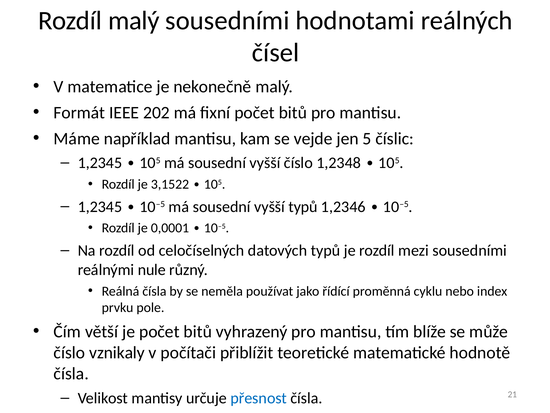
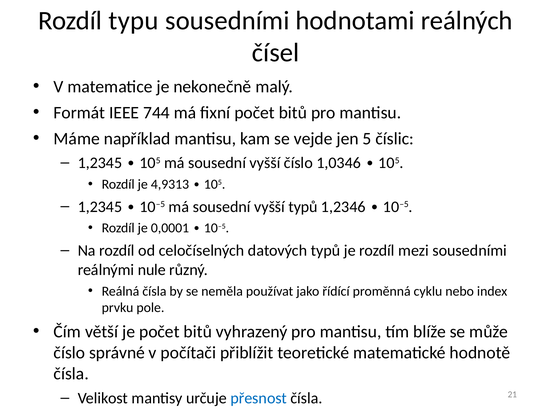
Rozdíl malý: malý -> typu (134, 21)
202: 202 -> 744 (156, 112)
1,2348: 1,2348 -> 1,0346 (339, 163)
3,1522: 3,1522 -> 4,9313 (170, 184)
vznikaly: vznikaly -> správné (117, 352)
